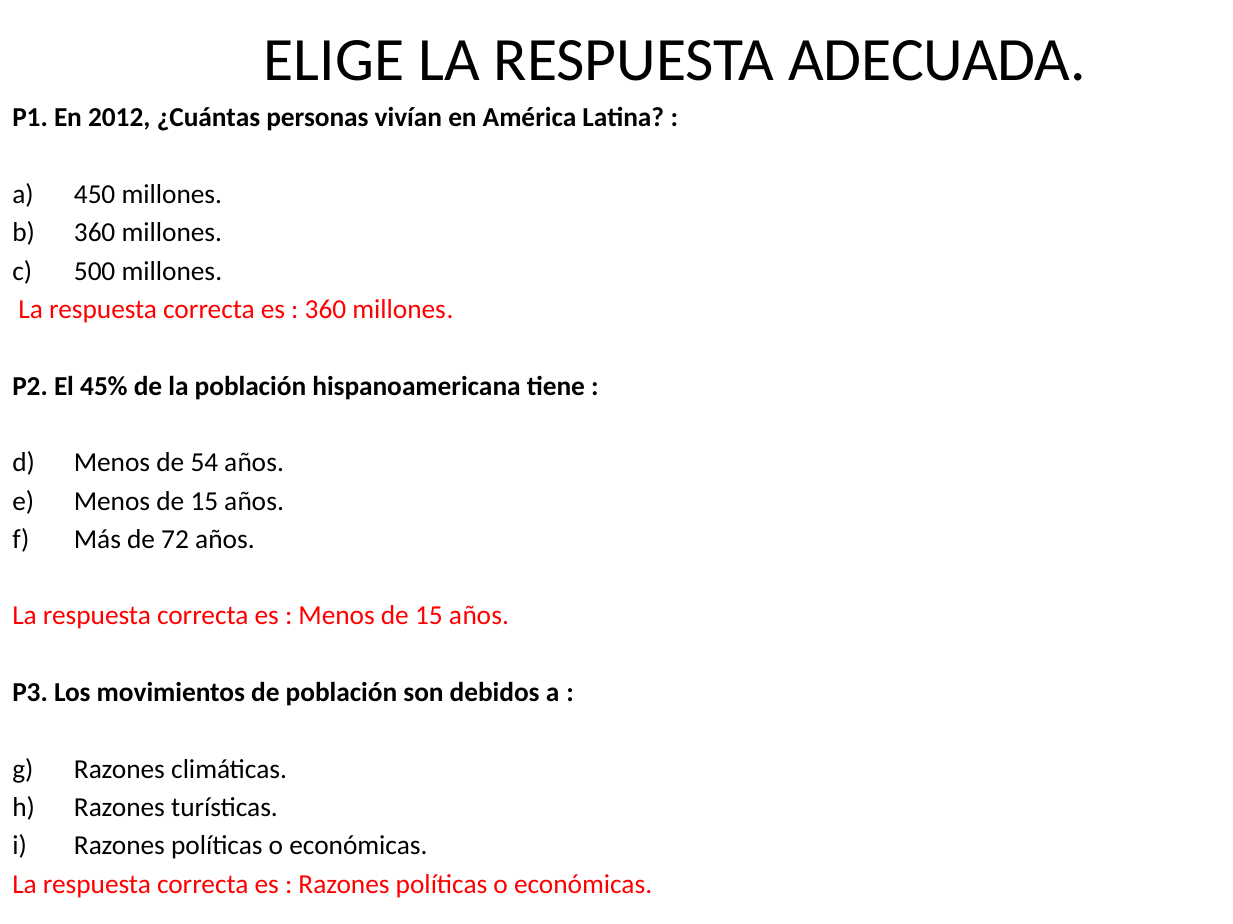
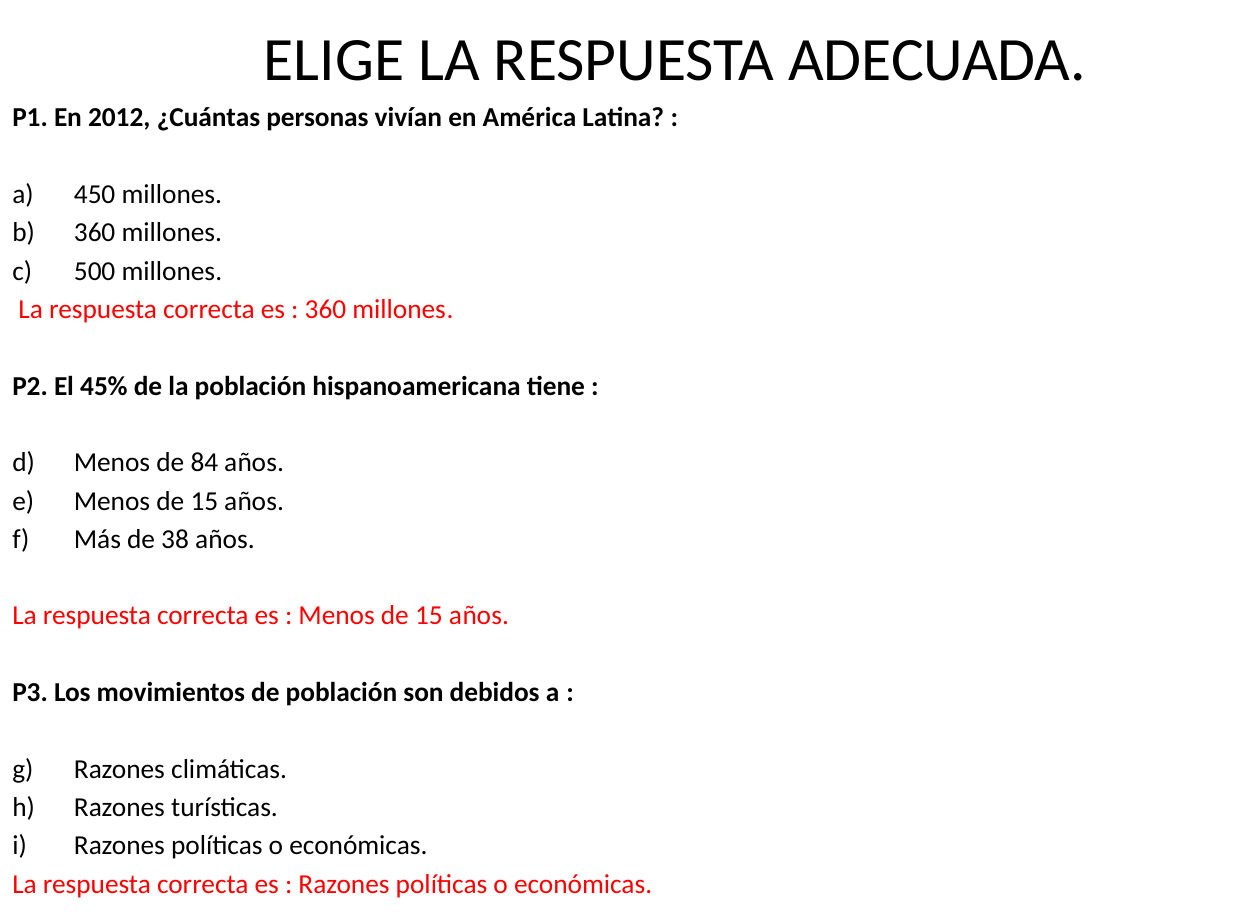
54: 54 -> 84 (204, 463)
72: 72 -> 38 (175, 540)
